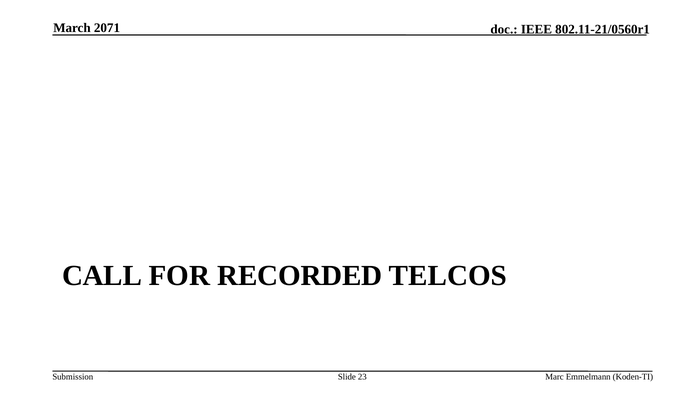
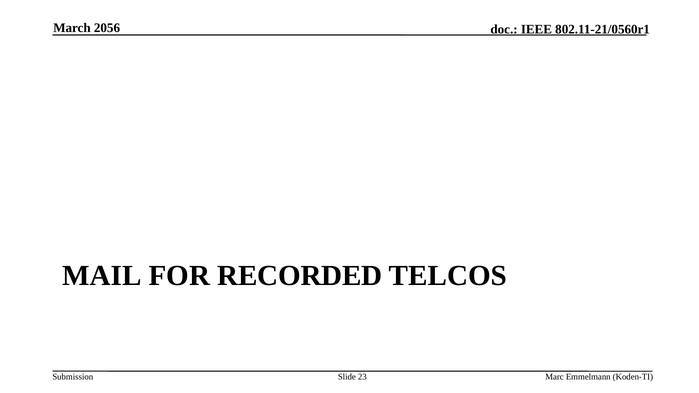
2071: 2071 -> 2056 (107, 28)
CALL: CALL -> MAIL (102, 276)
